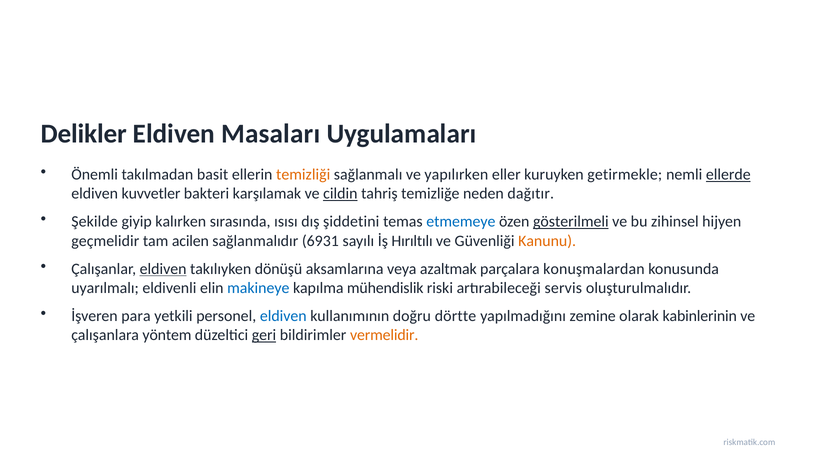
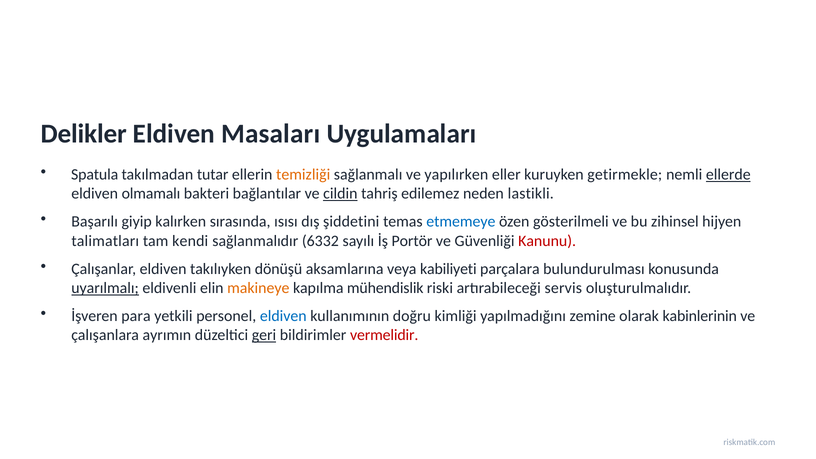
Önemli: Önemli -> Spatula (95, 174)
basit: basit -> tutar (213, 174)
kuvvetler: kuvvetler -> olmamalı (151, 194)
karşılamak: karşılamak -> bağlantılar (267, 194)
temizliğe: temizliğe -> edilemez (430, 194)
dağıtır: dağıtır -> lastikli (531, 194)
Şekilde: Şekilde -> Başarılı (95, 222)
gösterilmeli underline: present -> none (571, 222)
geçmelidir: geçmelidir -> talimatları (105, 241)
acilen: acilen -> kendi (190, 241)
6931: 6931 -> 6332 (320, 241)
Hırıltılı: Hırıltılı -> Portör (412, 241)
Kanunu colour: orange -> red (547, 241)
eldiven underline: present -> none (163, 269)
azaltmak: azaltmak -> kabiliyeti (448, 269)
konuşmalardan: konuşmalardan -> bulundurulması (594, 269)
uyarılmalı underline: none -> present (105, 288)
makineye colour: blue -> orange (258, 288)
dörtte: dörtte -> kimliği (456, 316)
yöntem: yöntem -> ayrımın (167, 335)
vermelidir colour: orange -> red (384, 335)
